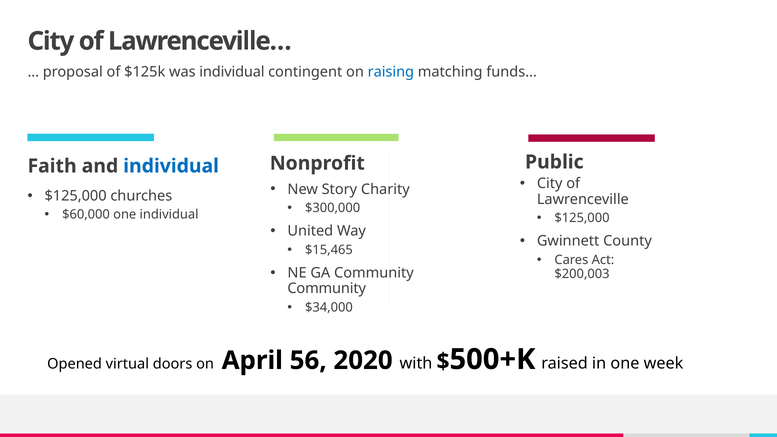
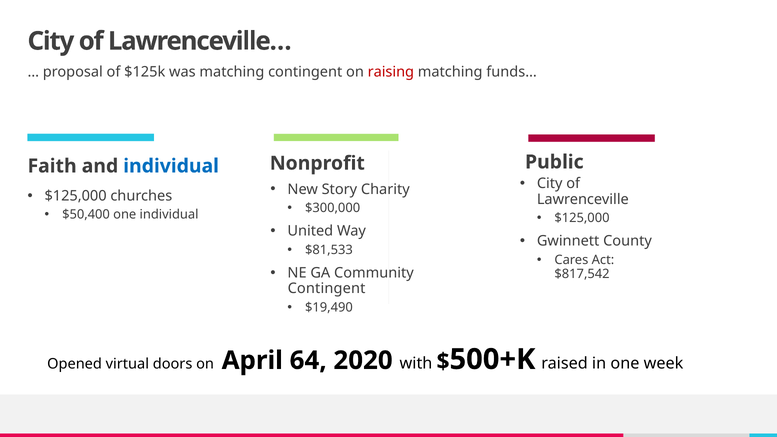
was individual: individual -> matching (232, 72)
raising colour: blue -> red (391, 72)
$60,000: $60,000 -> $50,400 (86, 215)
$15,465: $15,465 -> $81,533 (329, 250)
$200,003: $200,003 -> $817,542 (582, 274)
Community: Community -> Contingent (327, 289)
$34,000: $34,000 -> $19,490 (329, 308)
56: 56 -> 64 (308, 360)
